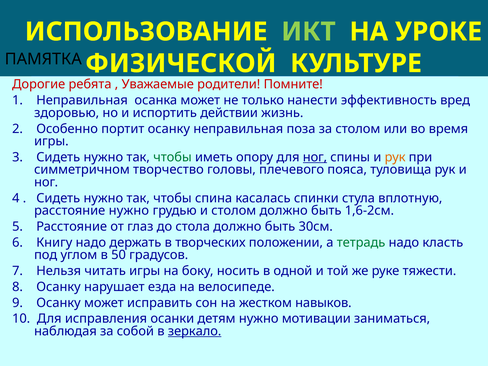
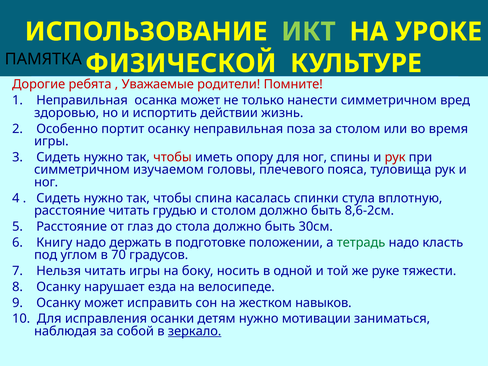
нанести эффективность: эффективность -> симметричном (389, 100)
чтобы colour: green -> red (172, 157)
ног underline: present -> none (315, 157)
рук colour: orange -> red (395, 157)
творчество: творчество -> изучаемом (168, 170)
расстояние нужно: нужно -> читать (129, 211)
1,6-2см: 1,6-2см -> 8,6-2см (369, 211)
творческих: творческих -> подготовке (210, 243)
50: 50 -> 70 (119, 255)
